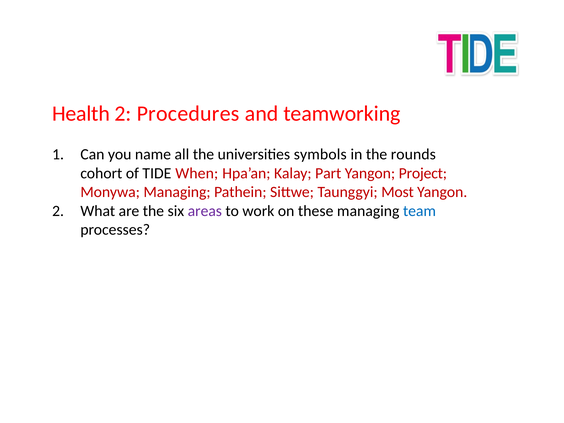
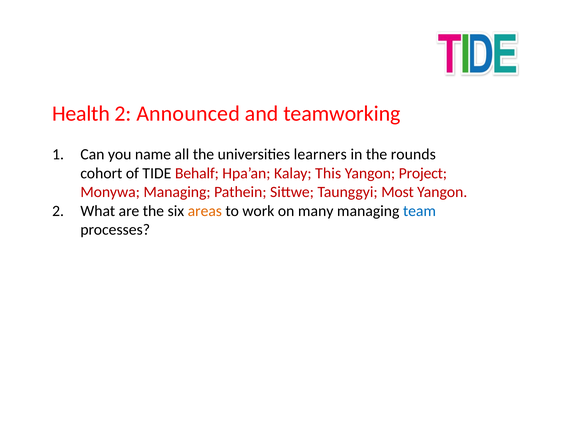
Procedures: Procedures -> Announced (188, 113)
symbols: symbols -> learners (320, 154)
When: When -> Behalf (197, 173)
Part: Part -> This (328, 173)
areas colour: purple -> orange (205, 211)
these: these -> many (316, 211)
